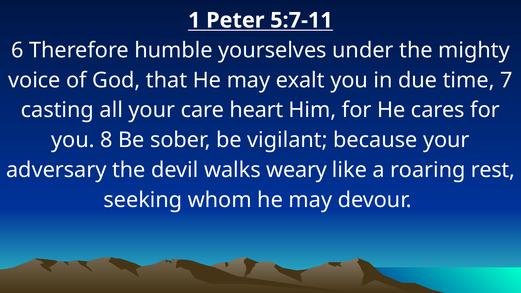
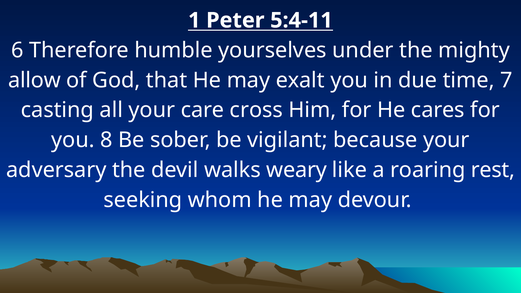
5:7-11: 5:7-11 -> 5:4-11 (301, 20)
voice: voice -> allow (34, 80)
heart: heart -> cross (256, 110)
